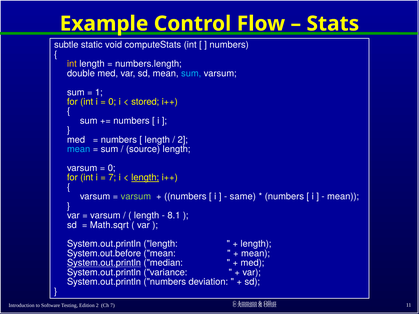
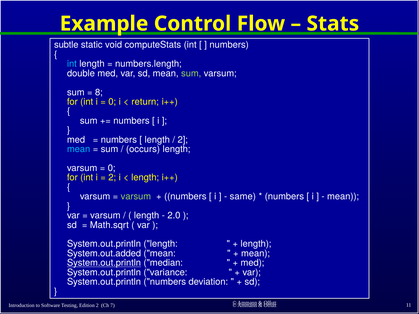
int colour: yellow -> light blue (72, 64)
sum colour: light blue -> light green (191, 73)
1: 1 -> 8 (99, 92)
stored: stored -> return (145, 102)
source: source -> occurs (143, 149)
7: 7 -> 2 (112, 178)
length underline: present -> none (145, 178)
8.1: 8.1 -> 2.0 (174, 216)
System.out.before: System.out.before -> System.out.added (104, 254)
